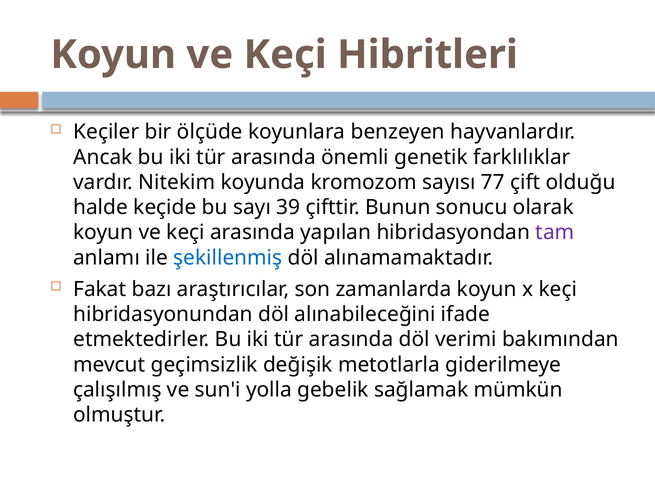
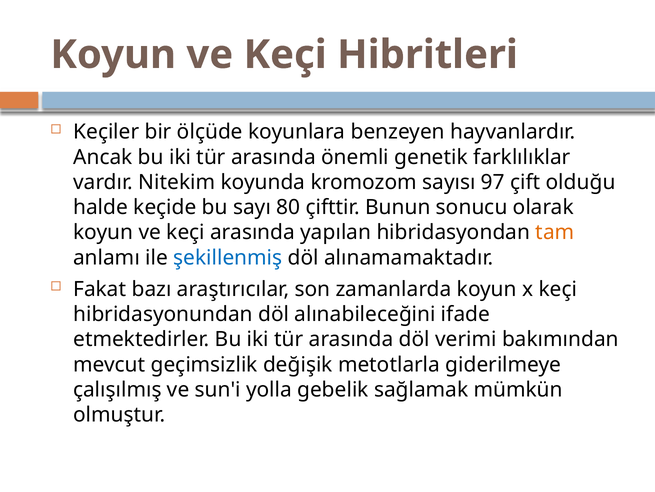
77: 77 -> 97 (493, 182)
39: 39 -> 80 (288, 207)
tam colour: purple -> orange (555, 232)
